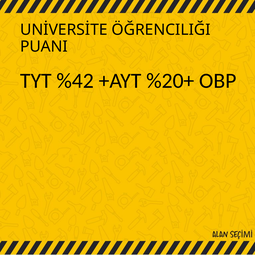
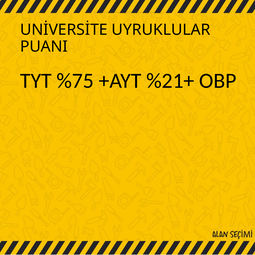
ÖĞRENCILIĞI: ÖĞRENCILIĞI -> UYRUKLULAR (161, 30)
%42: %42 -> %75 (75, 81)
%20+: %20+ -> %21+ (170, 81)
